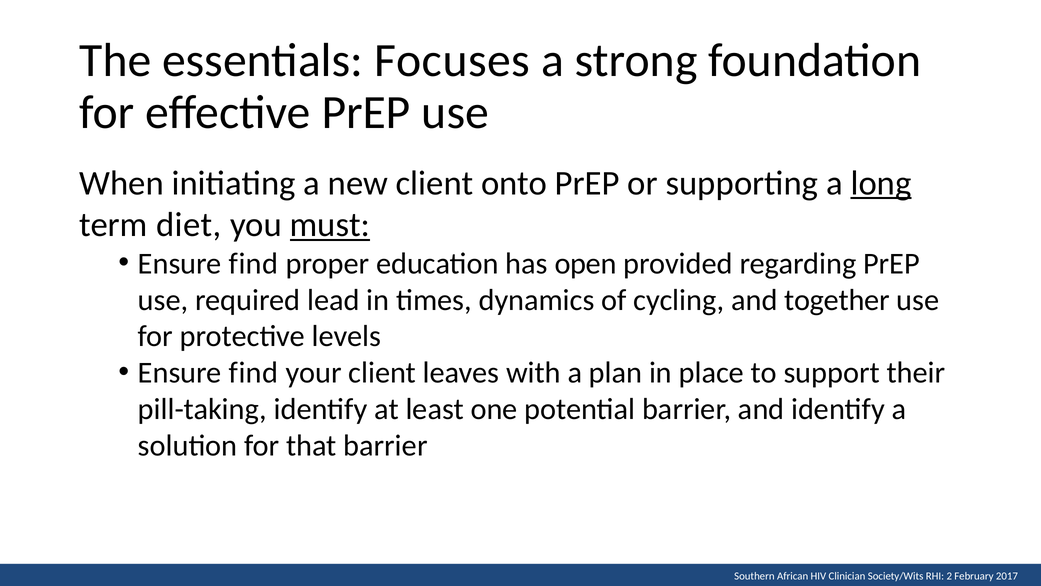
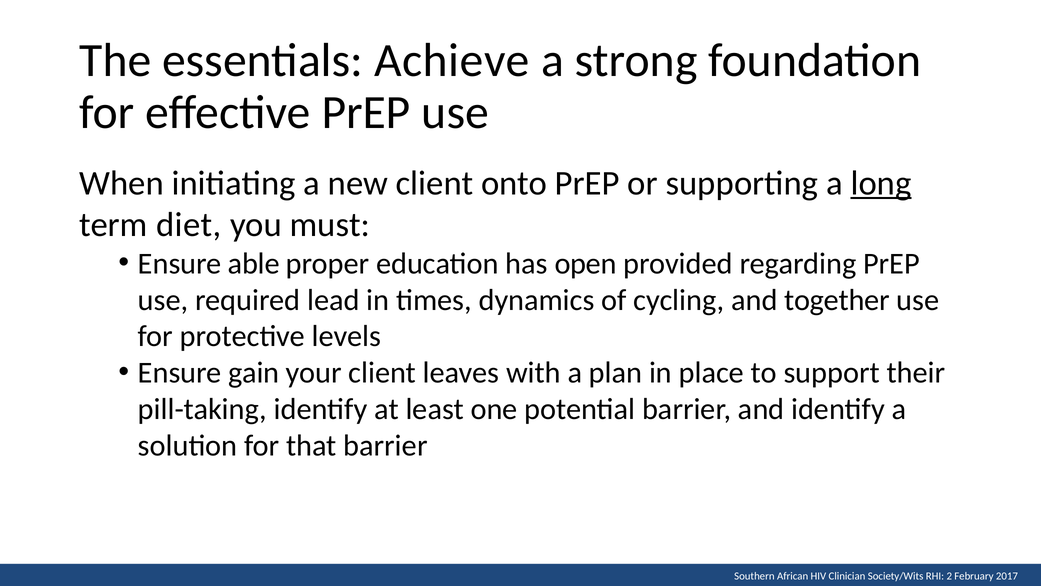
Focuses: Focuses -> Achieve (452, 61)
must underline: present -> none (330, 225)
find: find -> able (254, 263)
find: find -> gain (254, 373)
